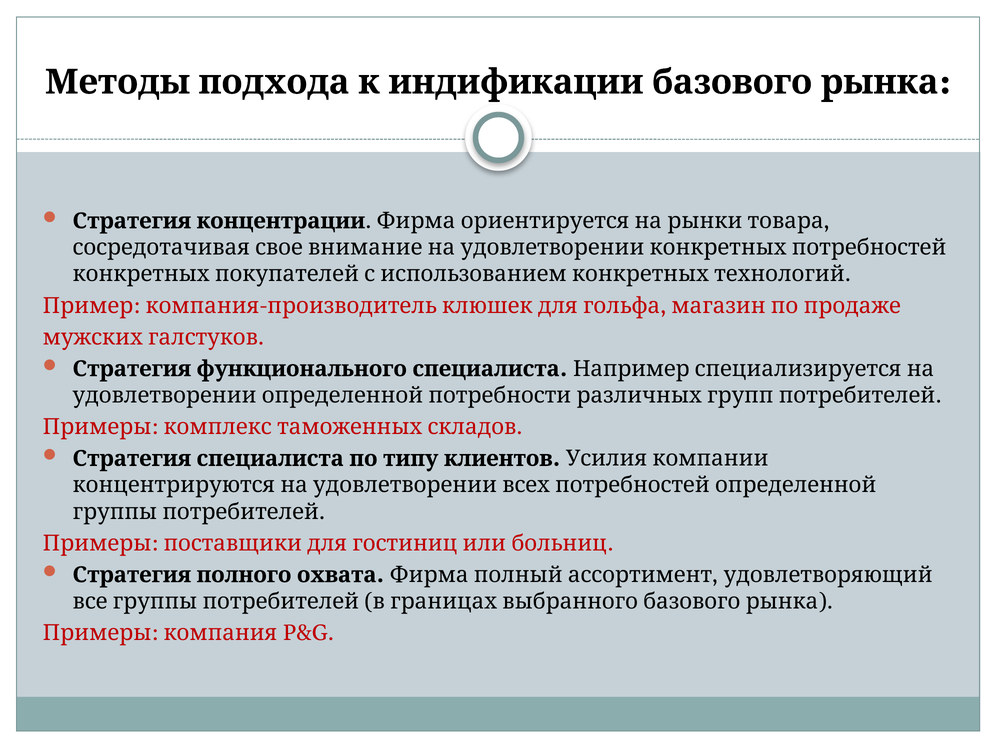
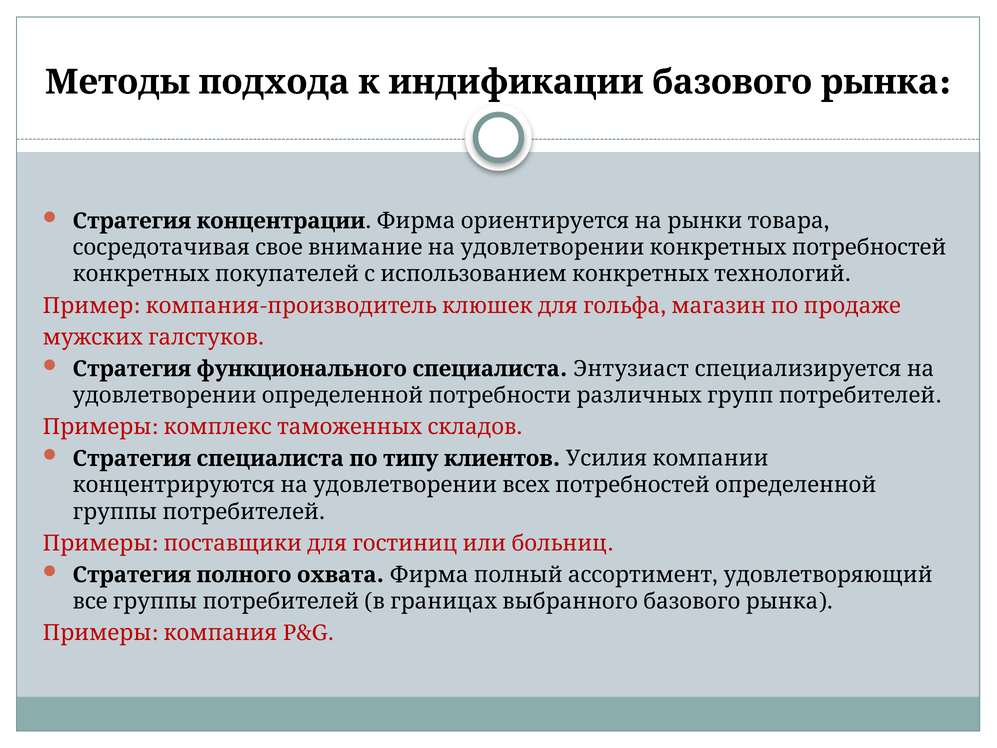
Например: Например -> Энтузиаст (631, 369)
